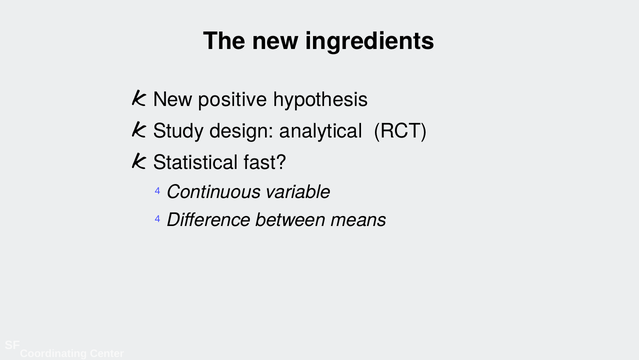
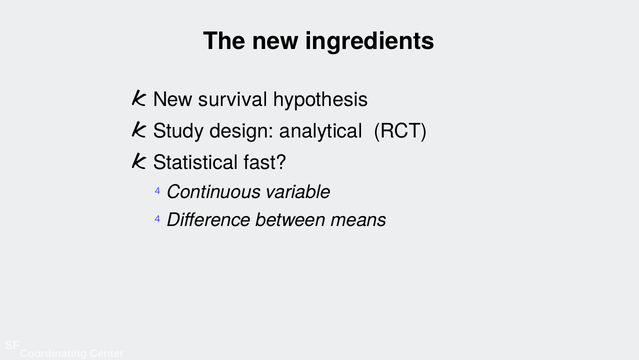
positive: positive -> survival (233, 99)
